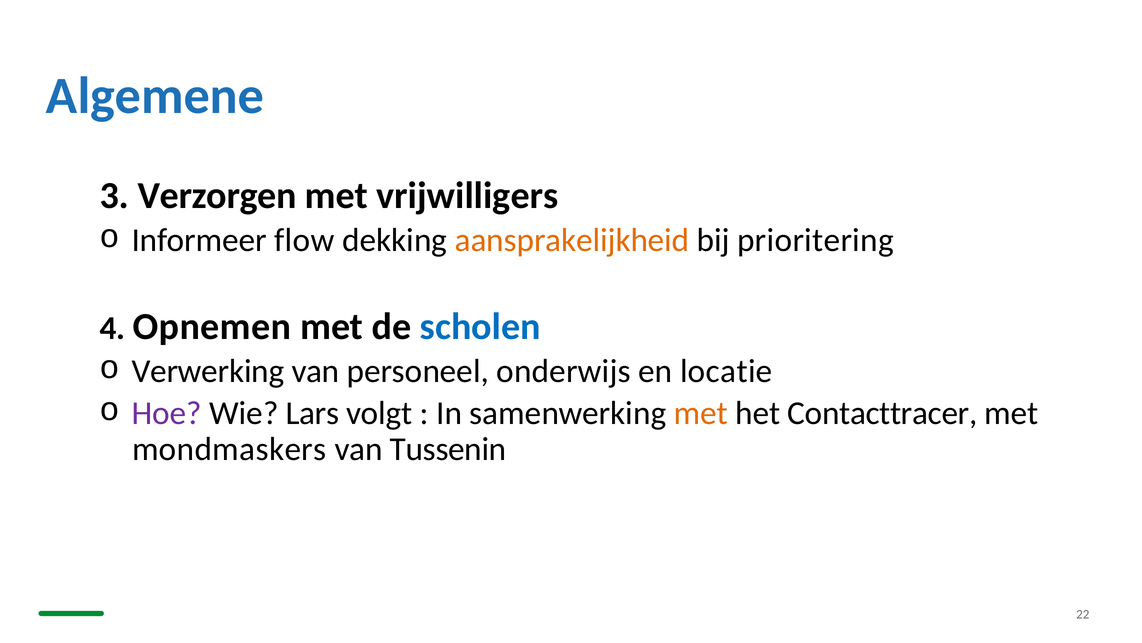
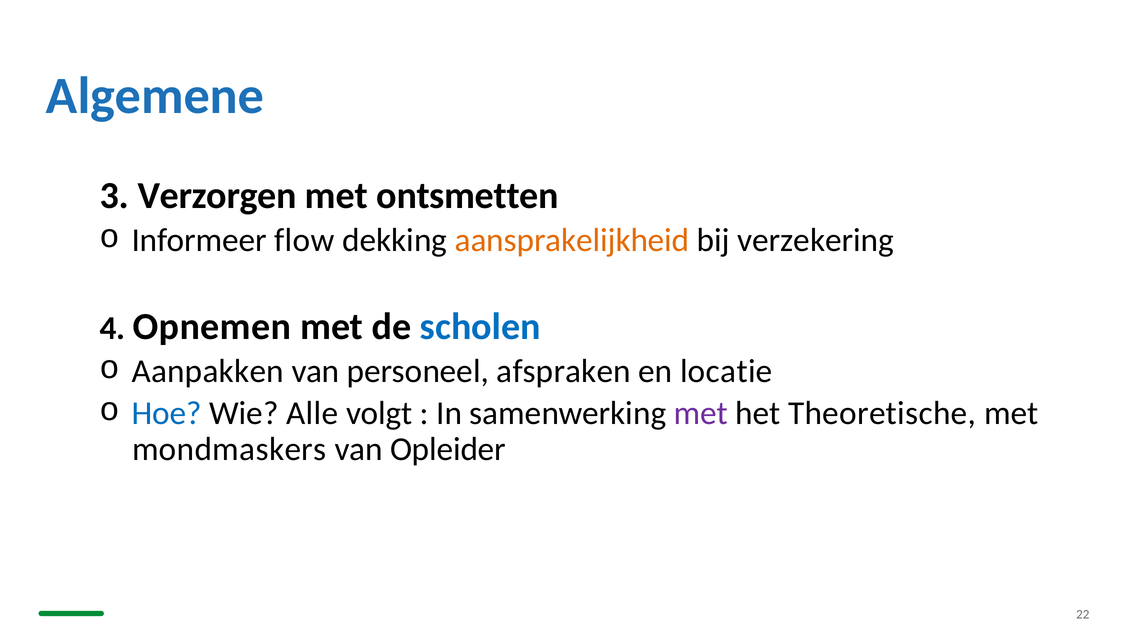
vrijwilligers: vrijwilligers -> ontsmetten (468, 196)
prioritering: prioritering -> verzekering (816, 240)
Verwerking: Verwerking -> Aanpakken (208, 371)
onderwijs: onderwijs -> afspraken (564, 371)
Hoe colour: purple -> blue (167, 413)
Lars: Lars -> Alle (312, 413)
met colour: orange -> purple (701, 413)
Contacttracer: Contacttracer -> Theoretische (882, 413)
Tussenin: Tussenin -> Opleider (448, 449)
